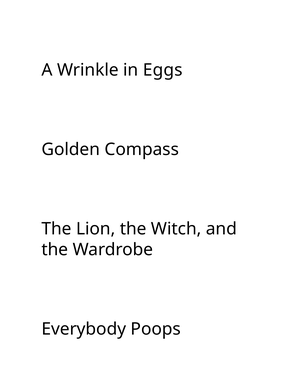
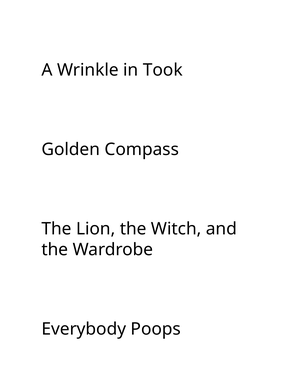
Eggs: Eggs -> Took (163, 70)
